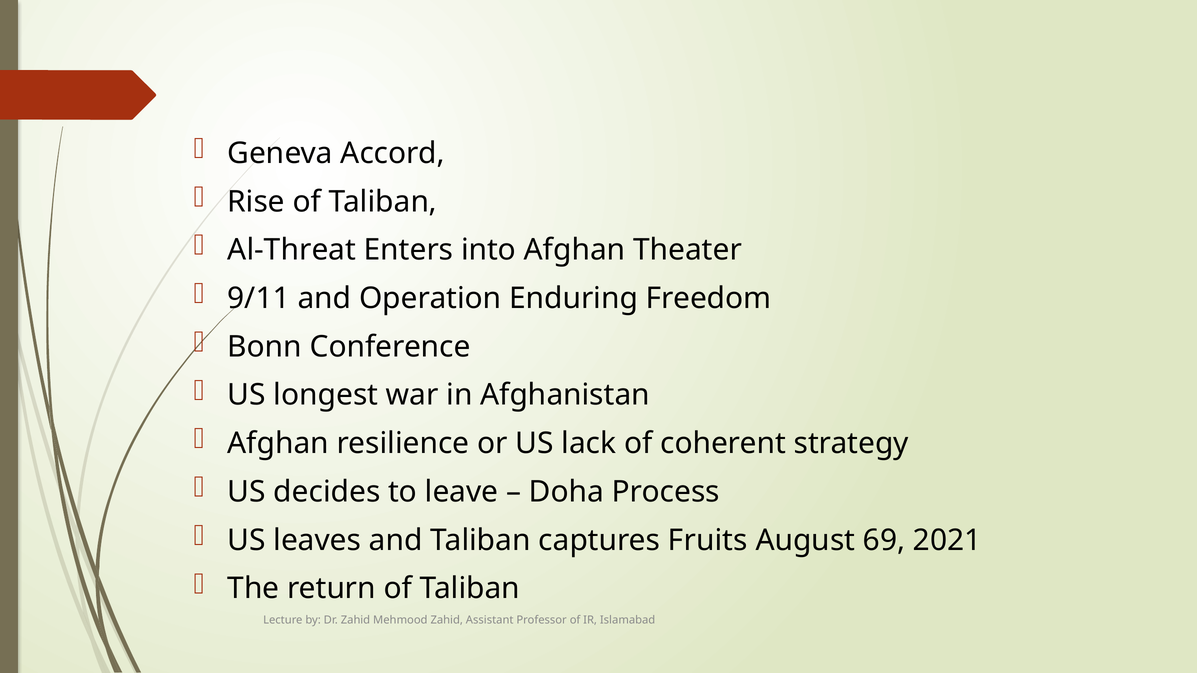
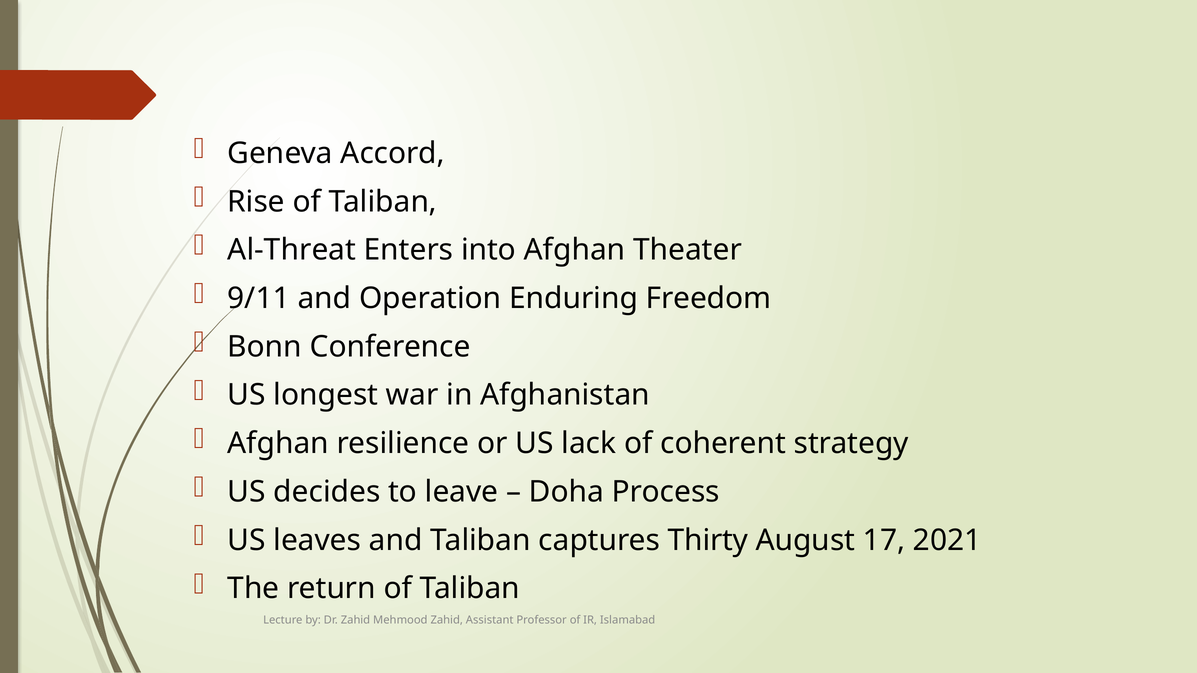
Fruits: Fruits -> Thirty (708, 540)
69: 69 -> 17 (884, 540)
